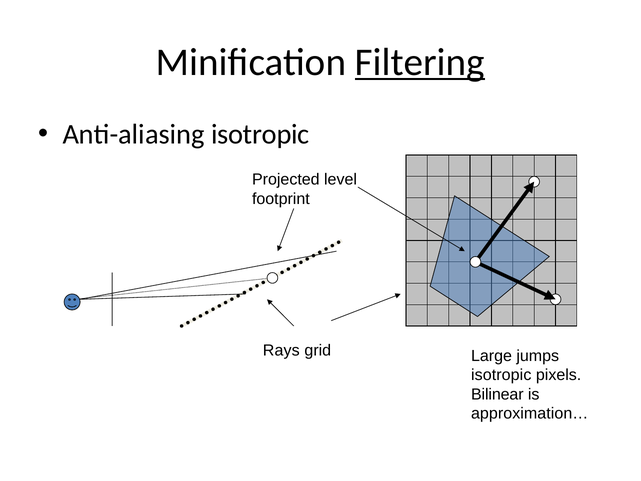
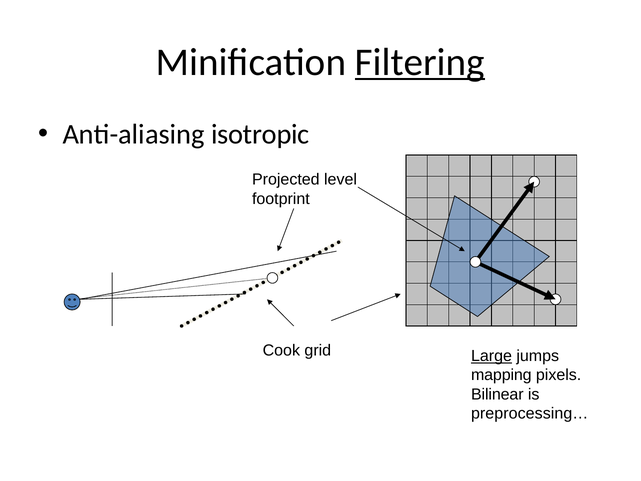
Rays: Rays -> Cook (281, 350)
Large underline: none -> present (491, 356)
isotropic: isotropic -> mapping (501, 375)
approximation…: approximation… -> preprocessing… (530, 413)
